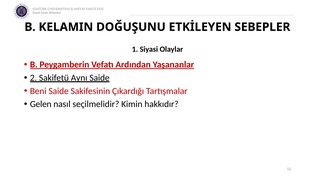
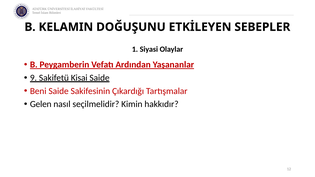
2: 2 -> 9 (33, 78)
Aynı: Aynı -> Kisai (79, 78)
